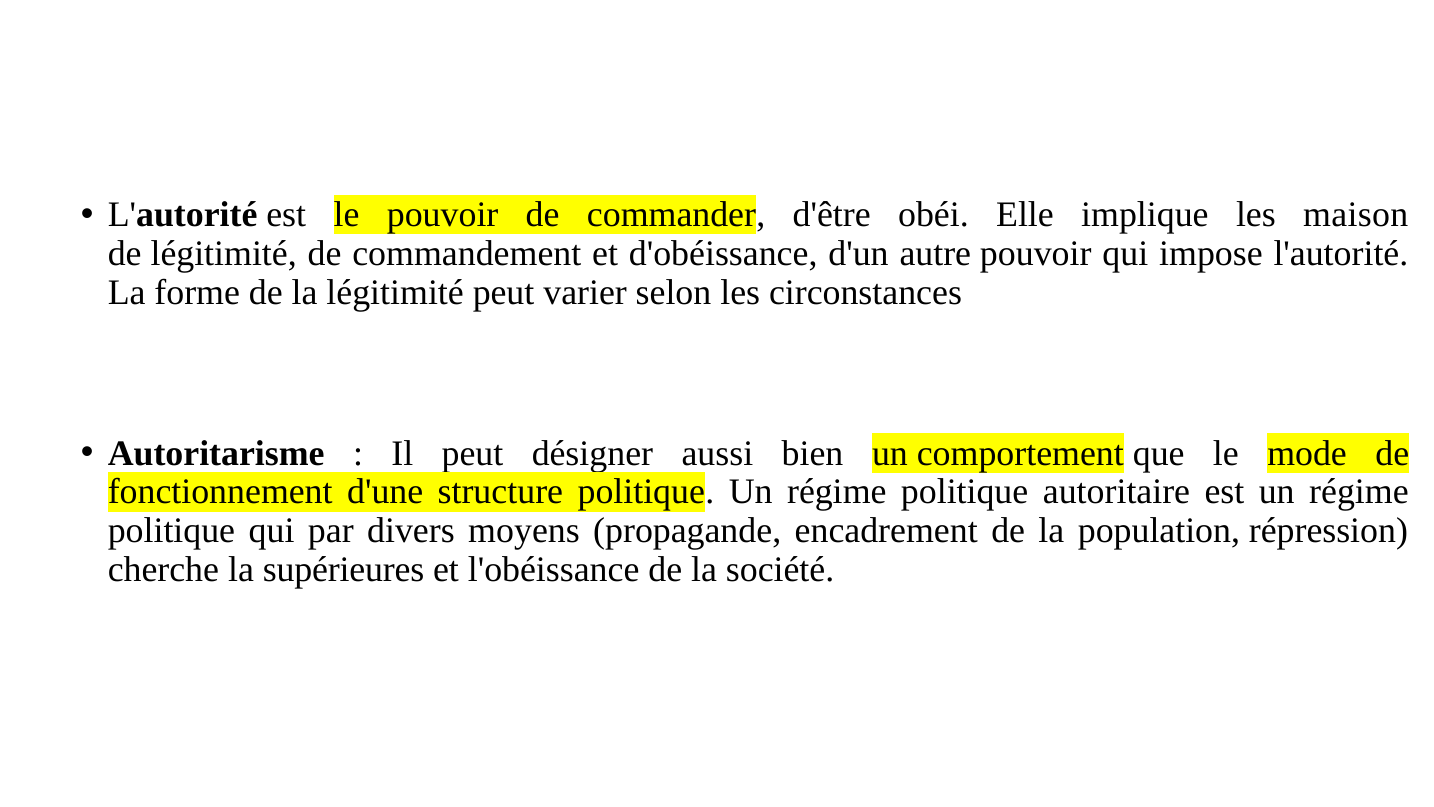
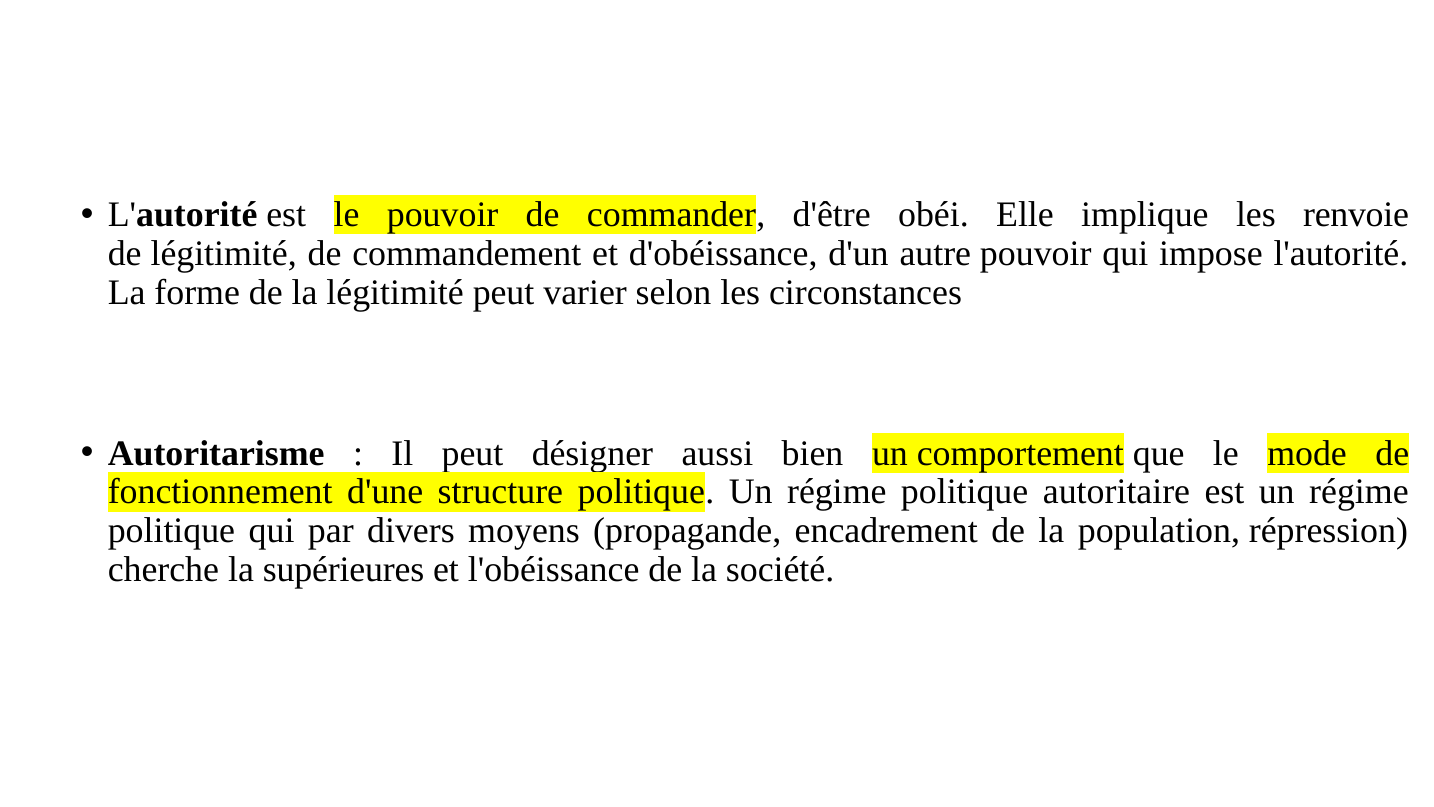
maison: maison -> renvoie (1356, 215)
